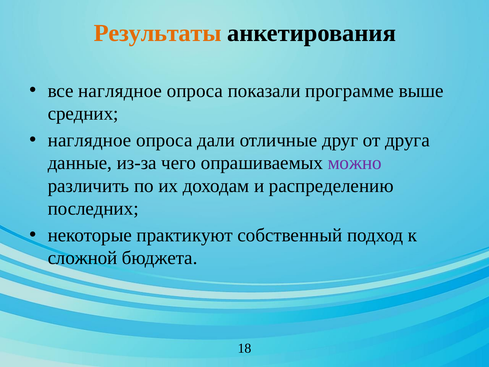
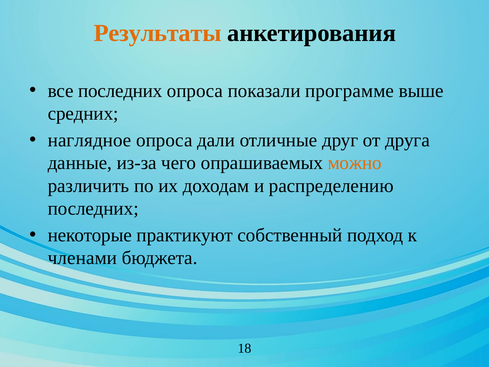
все наглядное: наглядное -> последних (120, 91)
можно colour: purple -> orange (355, 163)
сложной: сложной -> членами (82, 258)
